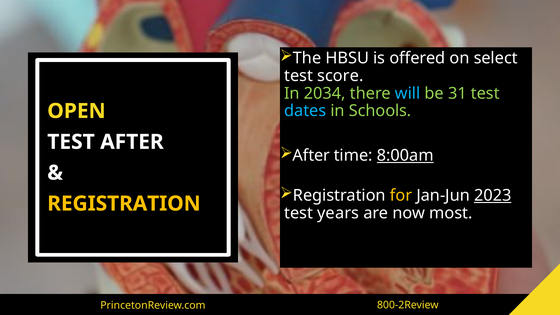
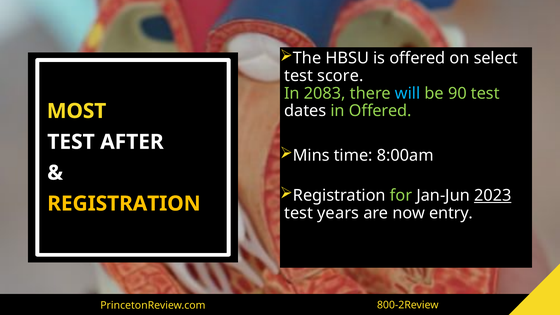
2034: 2034 -> 2083 (325, 93)
31: 31 -> 90 (457, 93)
dates colour: light blue -> white (305, 111)
in Schools: Schools -> Offered (380, 111)
OPEN: OPEN -> MOST (77, 111)
After: After -> Mins (311, 155)
8:00am underline: present -> none (405, 155)
for colour: yellow -> light green (401, 195)
most: most -> entry (451, 213)
